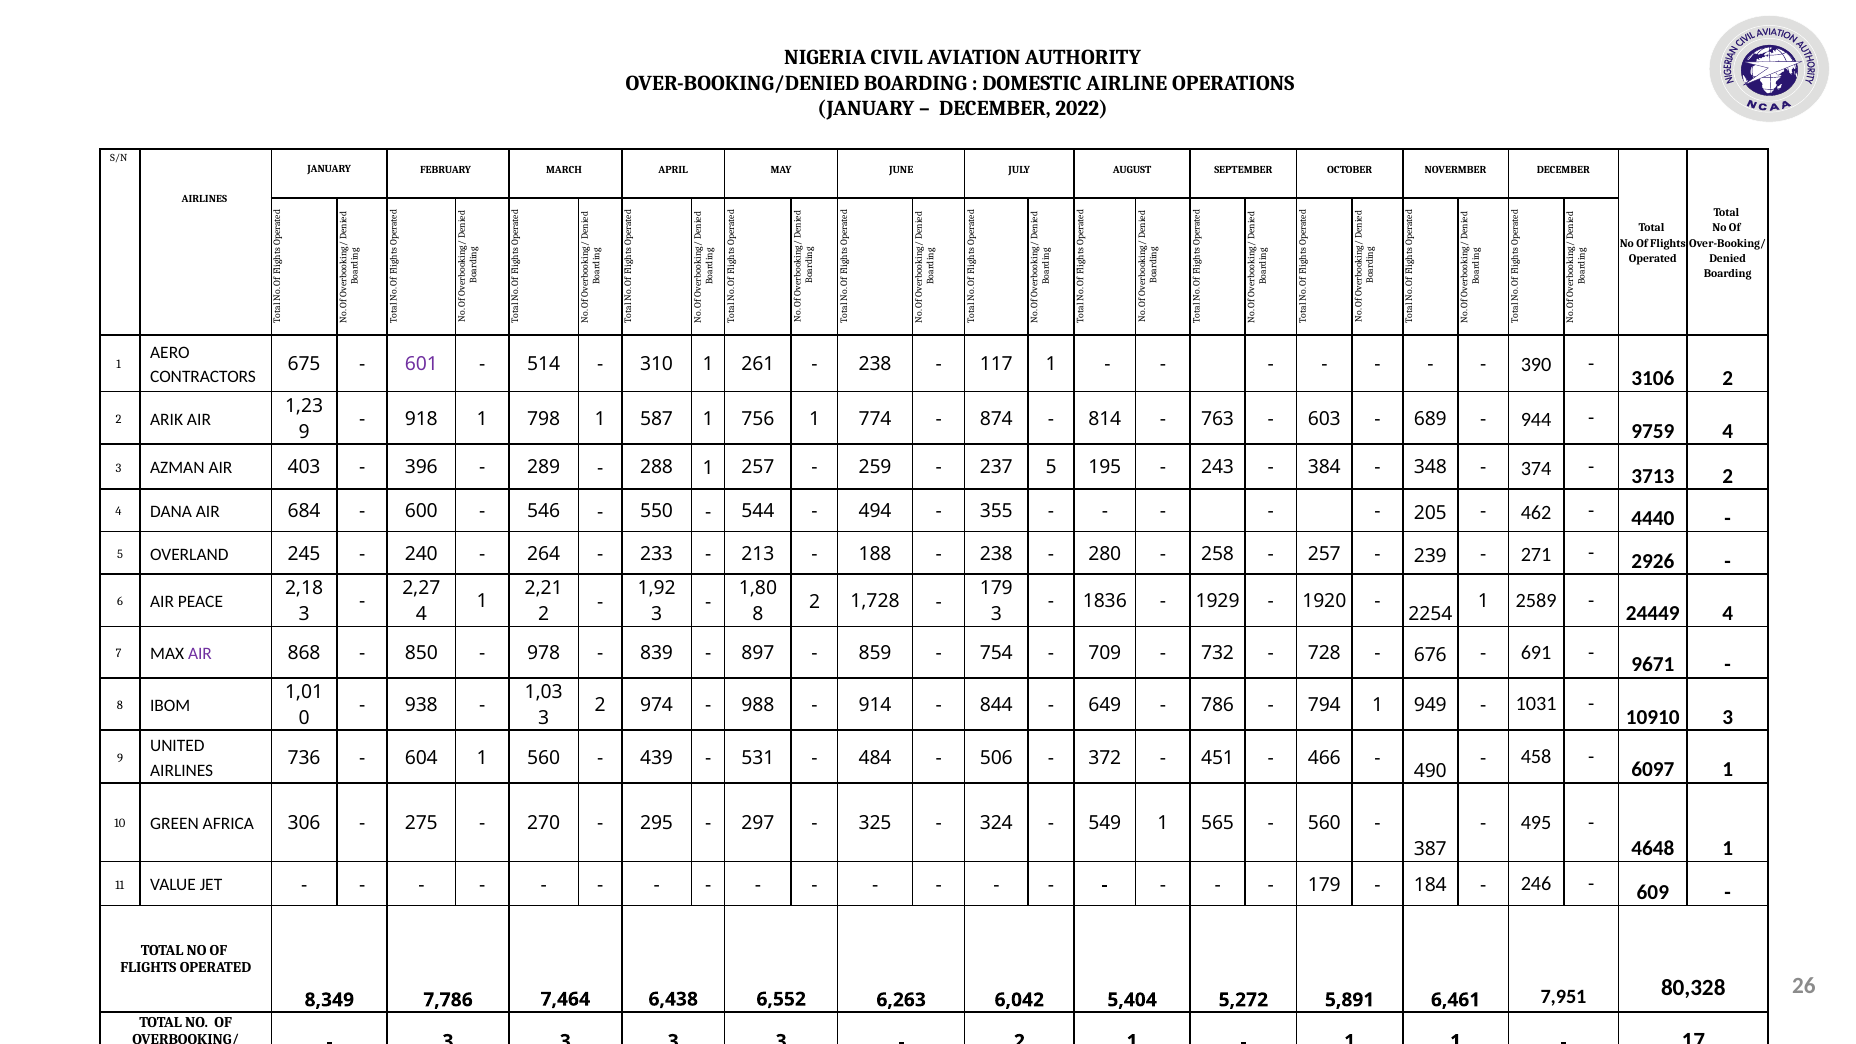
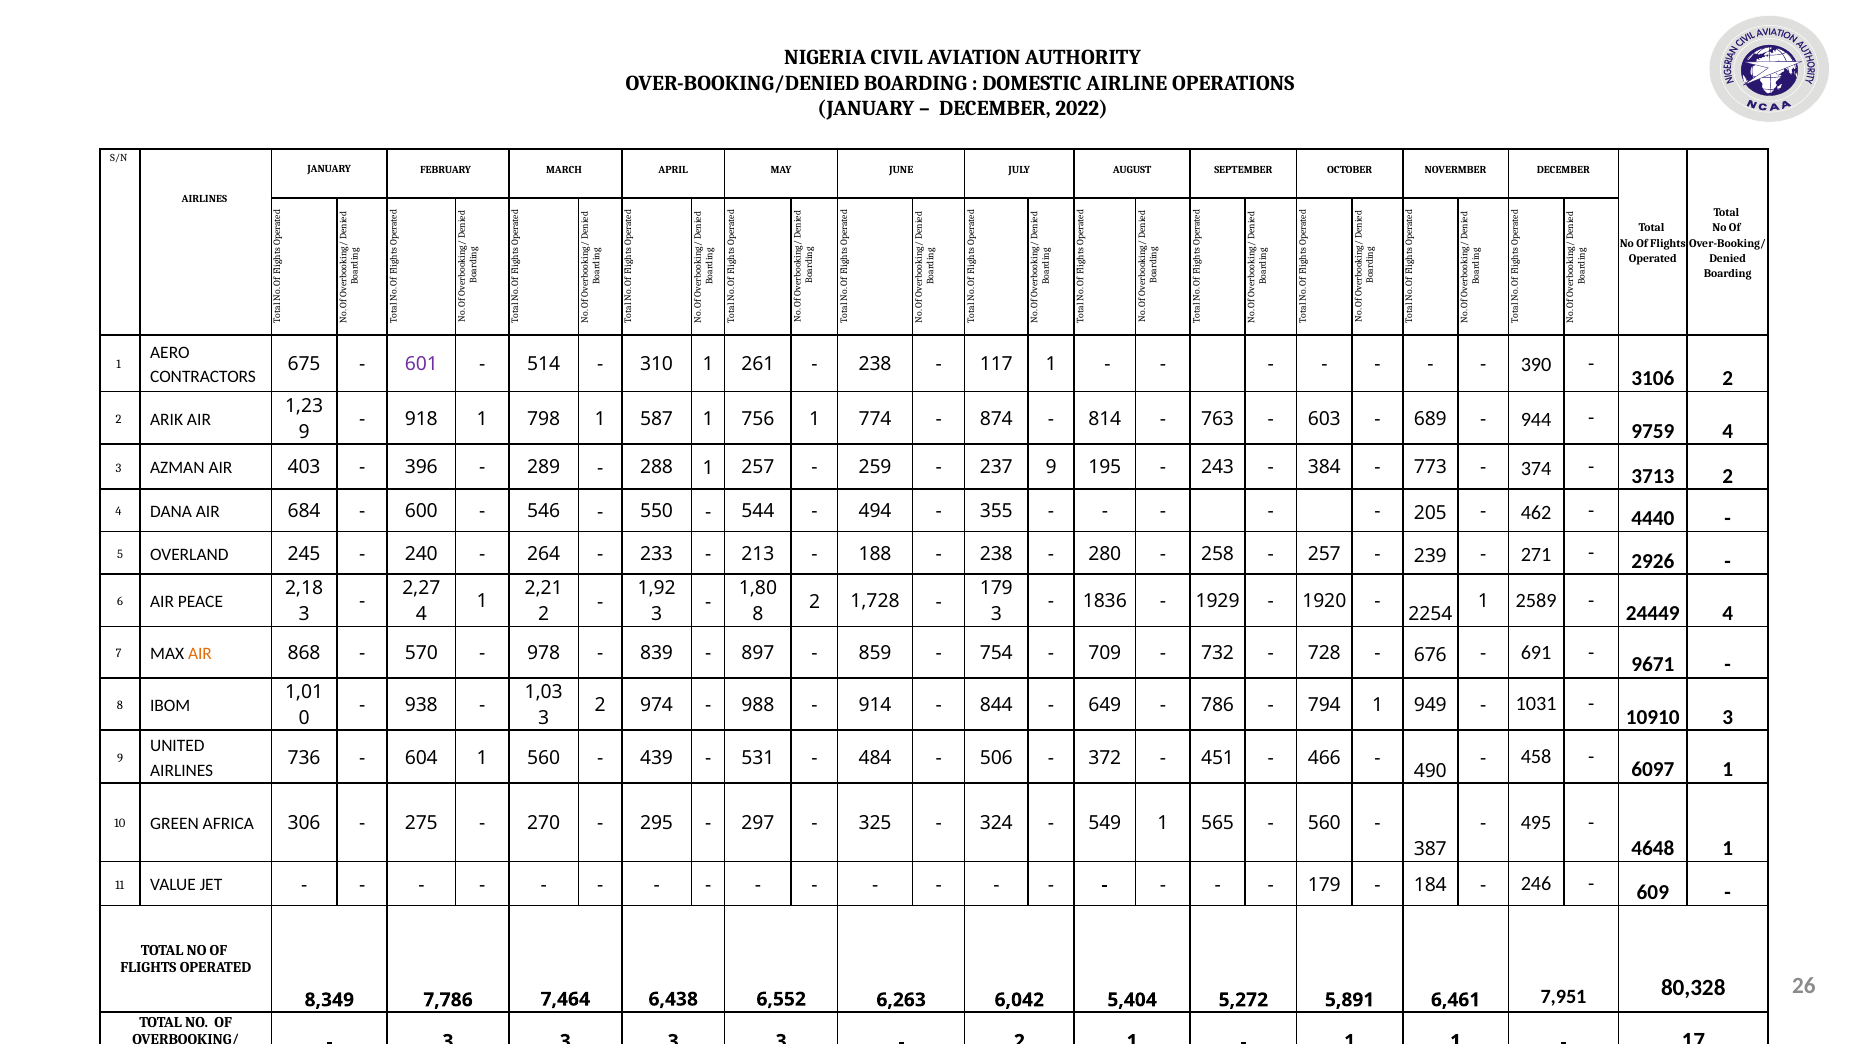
237 5: 5 -> 9 (1051, 468)
348: 348 -> 773 (1430, 468)
AIR colour: purple -> orange (200, 654)
850: 850 -> 570 (421, 653)
